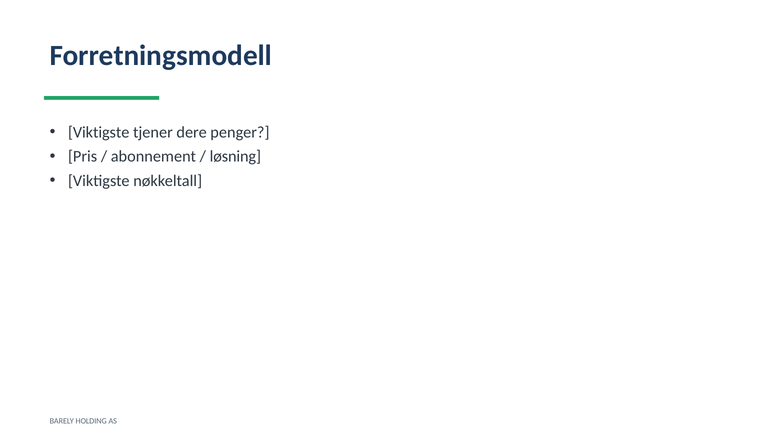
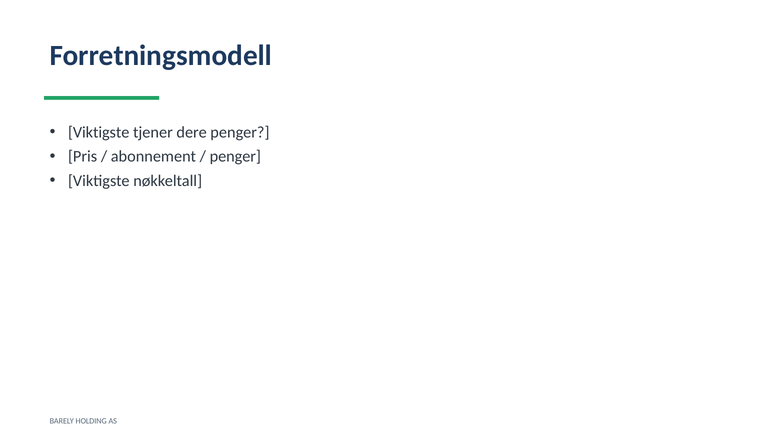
løsning: løsning -> penger (235, 157)
